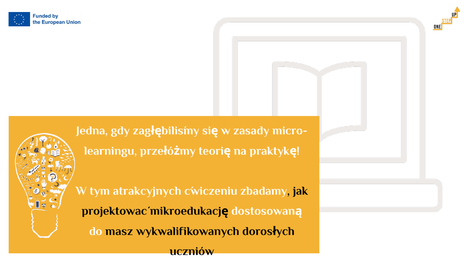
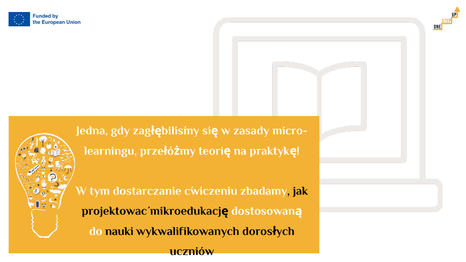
atrakcyjnych: atrakcyjnych -> dostarczanie (147, 191)
masz: masz -> nauki (119, 231)
